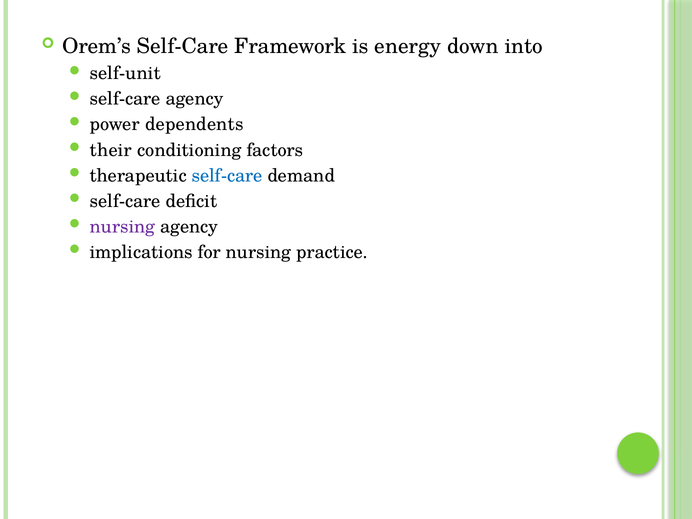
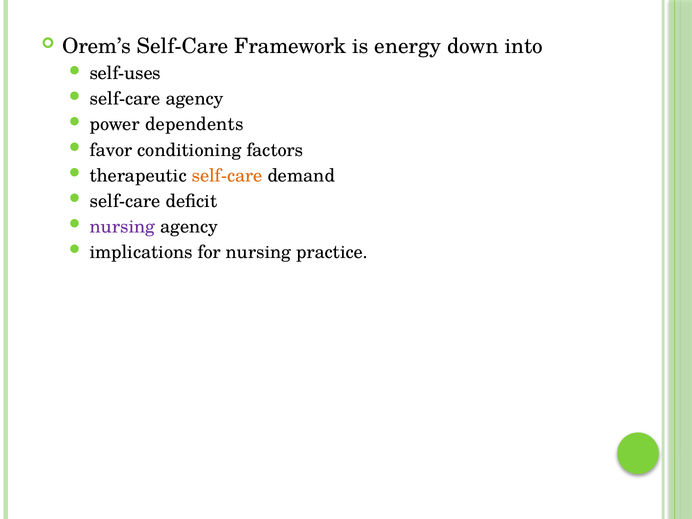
self-unit: self-unit -> self-uses (125, 73)
their: their -> favor (111, 150)
self-care colour: blue -> orange (227, 176)
